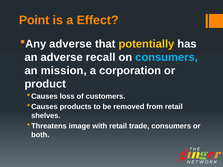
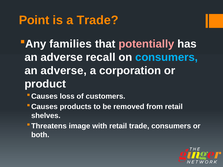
a Effect: Effect -> Trade (98, 20)
Any adverse: adverse -> families (71, 44)
potentially colour: yellow -> pink (146, 44)
mission: mission -> adverse (64, 71)
